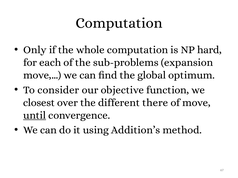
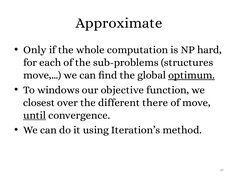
Computation: Computation -> Approximate (119, 23)
expansion: expansion -> structures (187, 63)
optimum underline: none -> present (192, 75)
consider: consider -> windows (58, 90)
Addition’s: Addition’s -> Iteration’s (136, 130)
